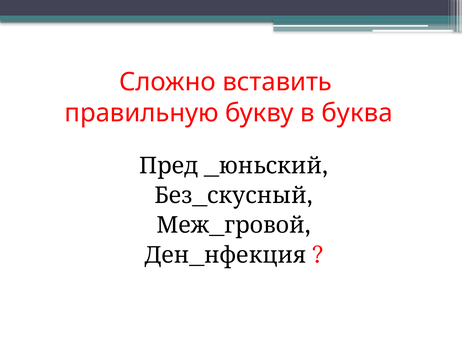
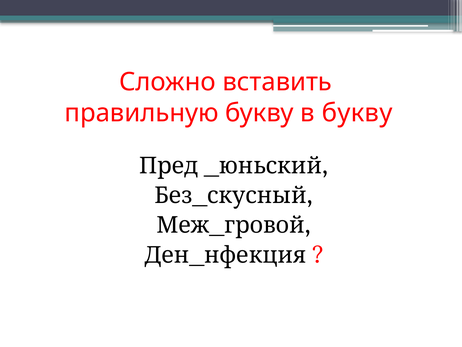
в буква: буква -> букву (357, 113)
